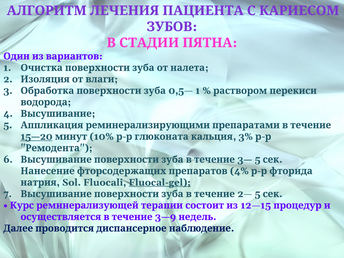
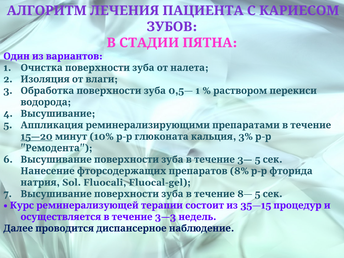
4%: 4% -> 8% (239, 171)
Fluocal-gel underline: present -> none (160, 182)
2—: 2— -> 8— (245, 194)
12—15: 12—15 -> 35—15 (256, 205)
3—9: 3—9 -> 3—3 (165, 217)
